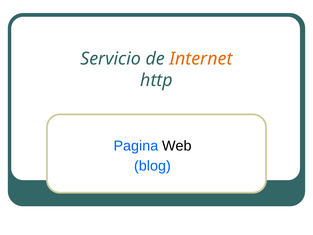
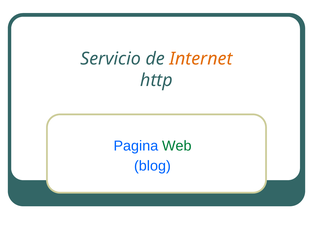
Web colour: black -> green (177, 146)
